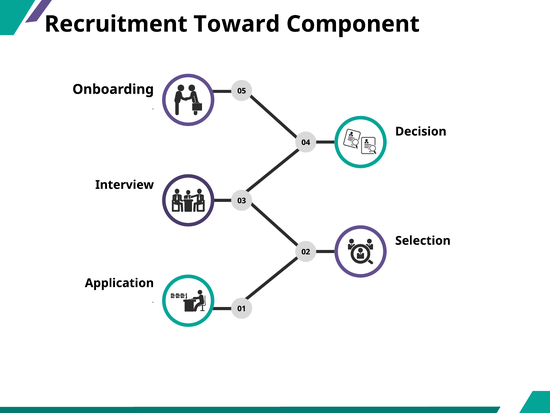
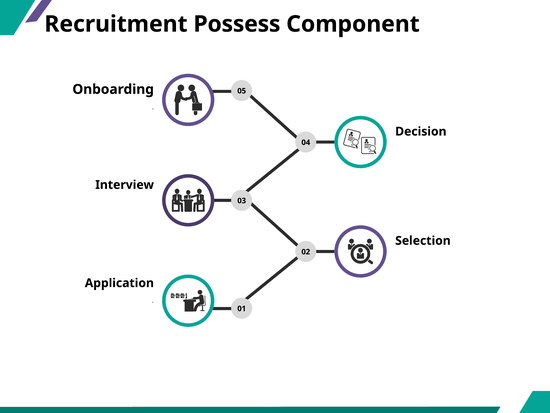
Toward: Toward -> Possess (237, 24)
